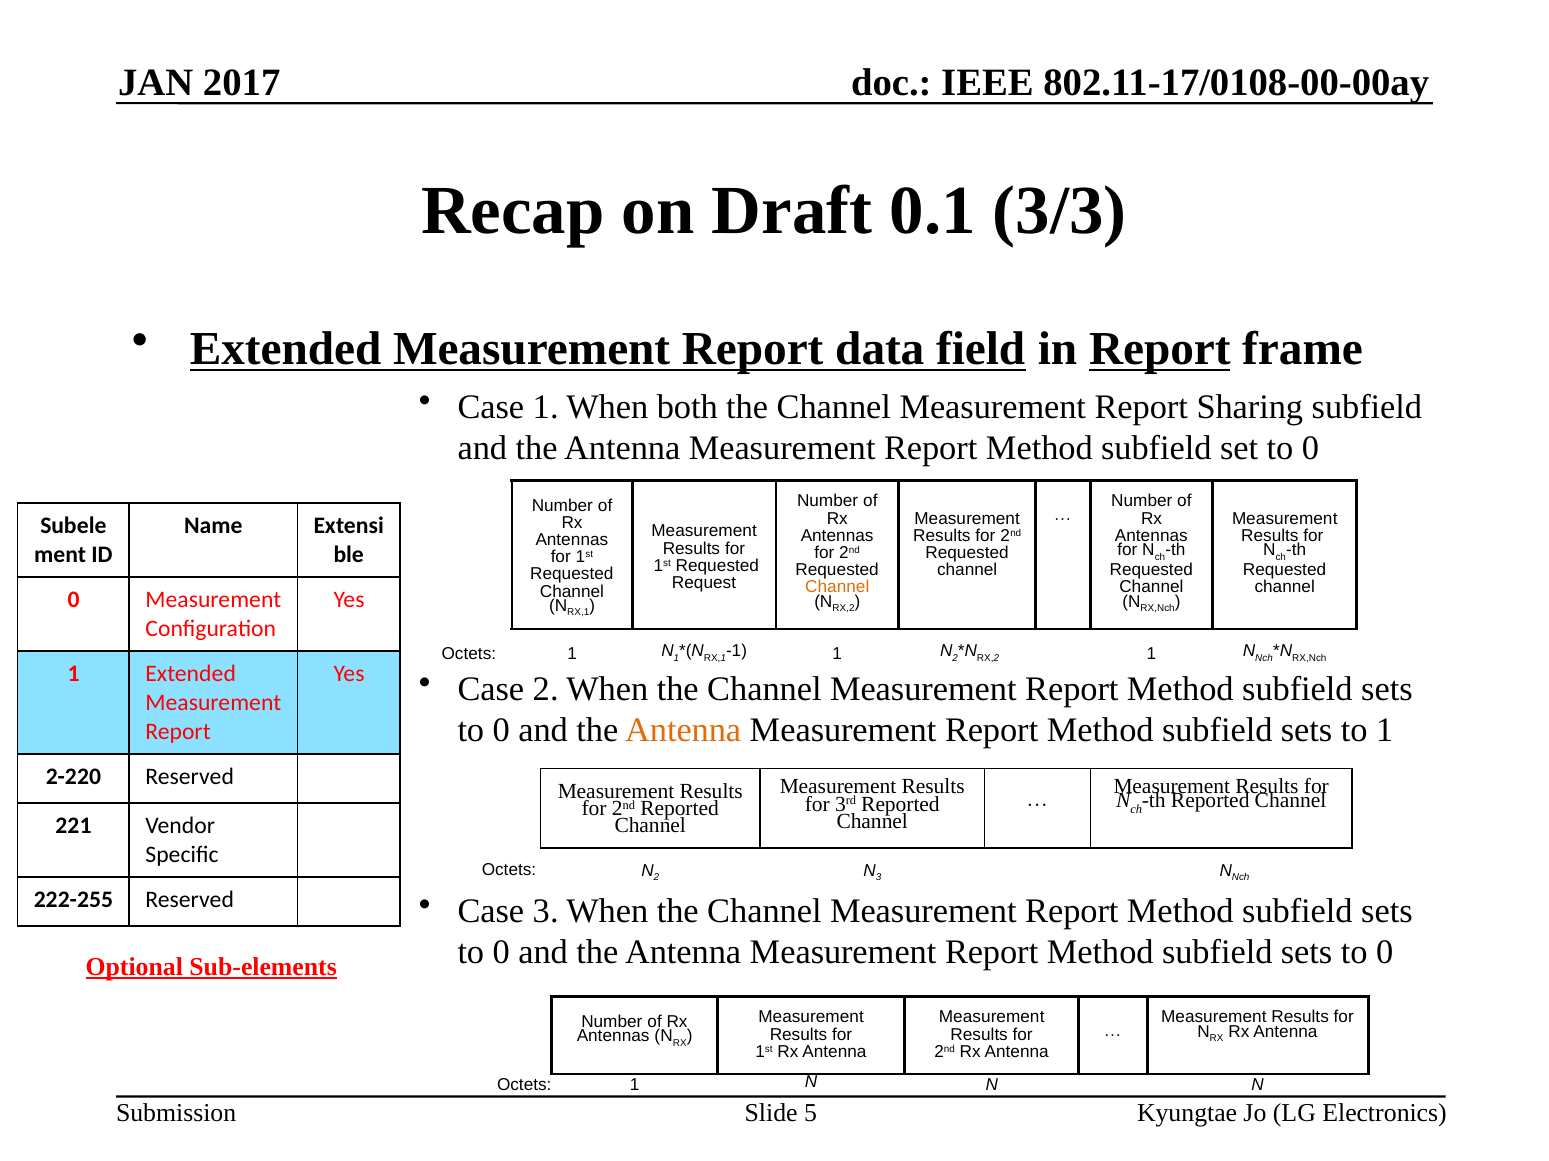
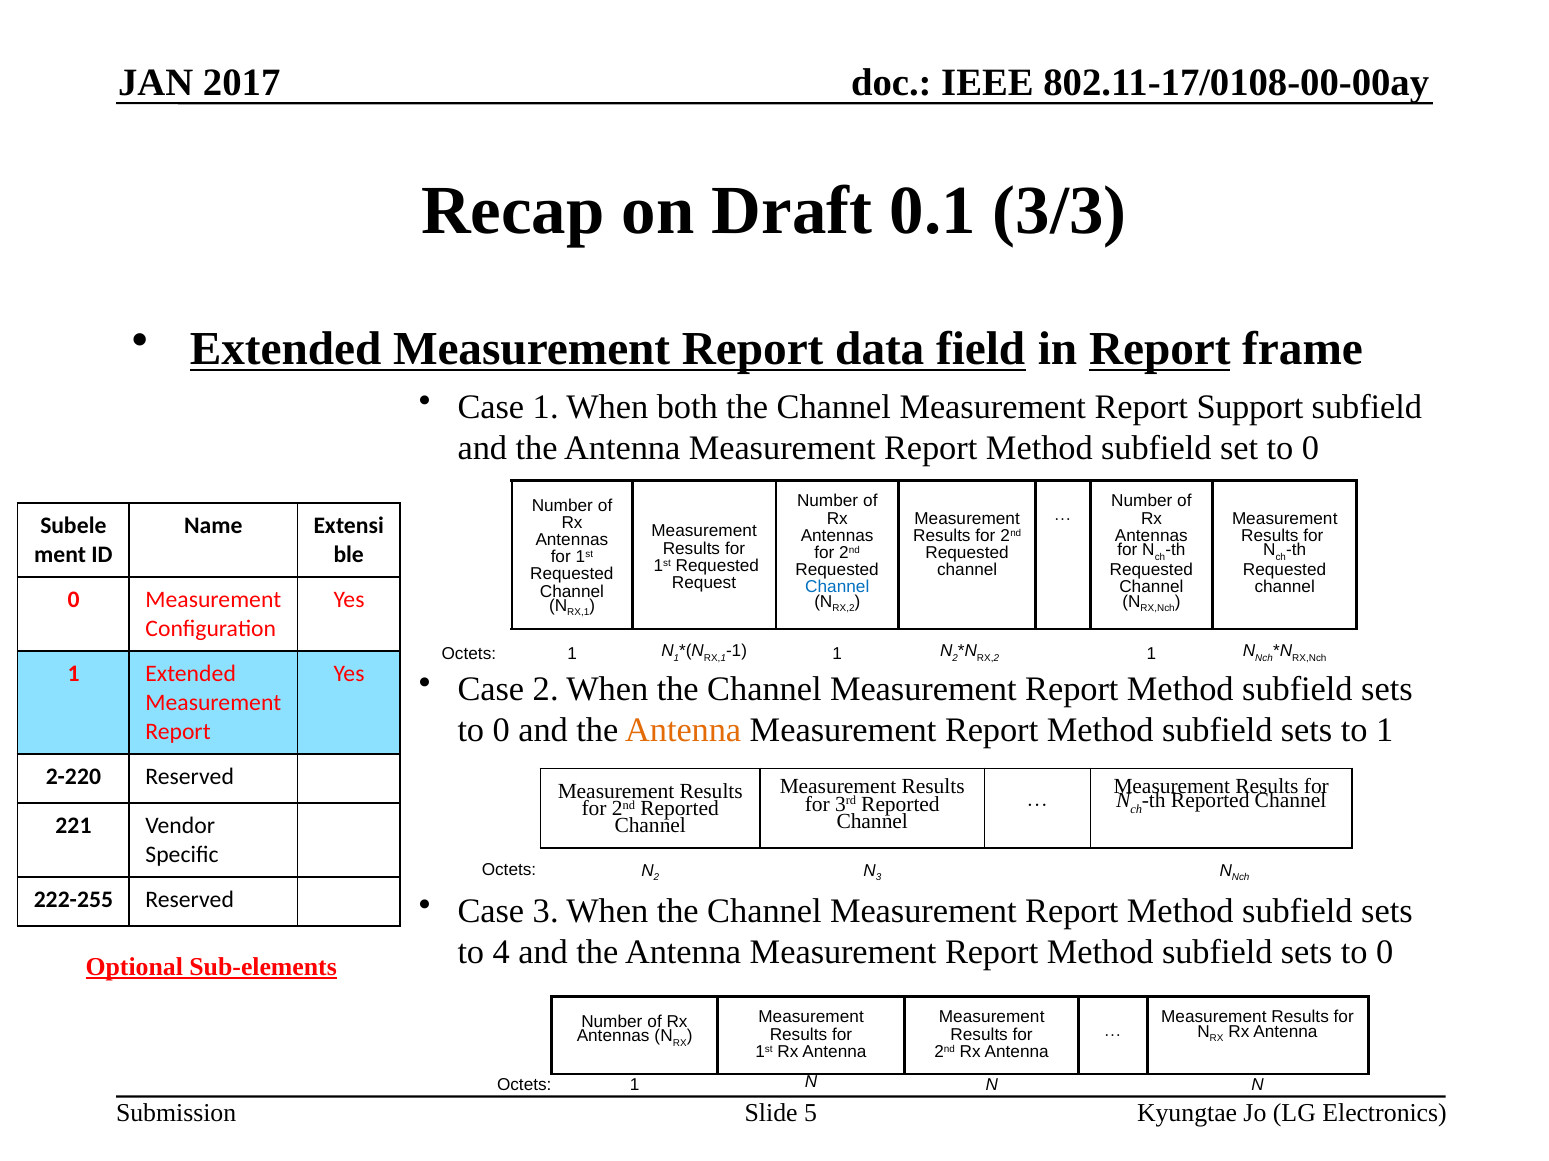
Sharing: Sharing -> Support (1250, 408)
Channel colour: orange -> blue (837, 588)
0: 0 -> 4 (501, 953)
